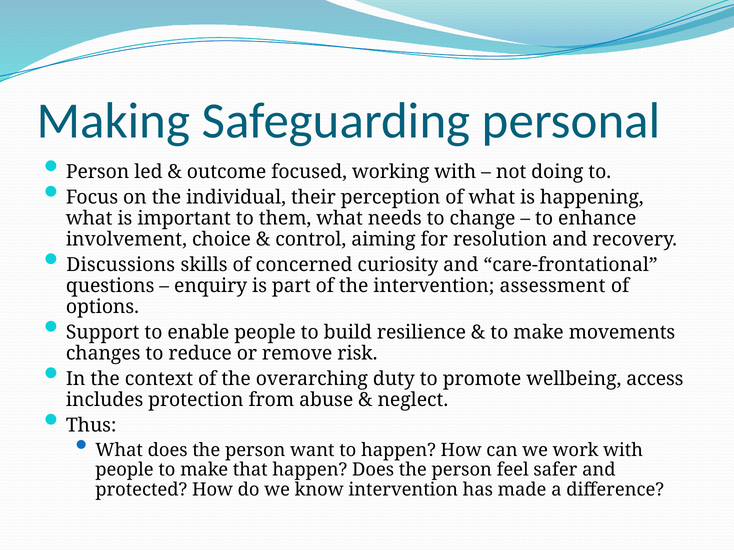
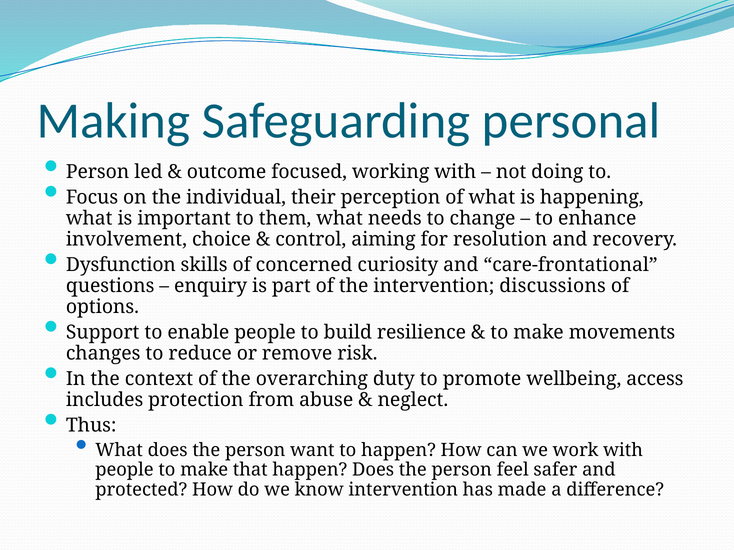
Discussions: Discussions -> Dysfunction (121, 265)
assessment: assessment -> discussions (553, 286)
